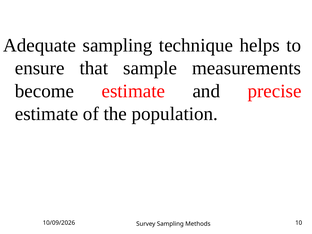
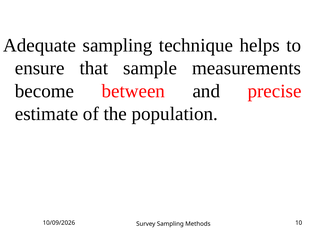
become estimate: estimate -> between (133, 91)
